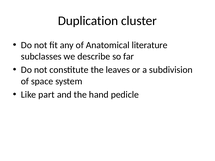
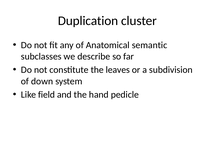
literature: literature -> semantic (150, 45)
space: space -> down (42, 81)
part: part -> field (47, 95)
